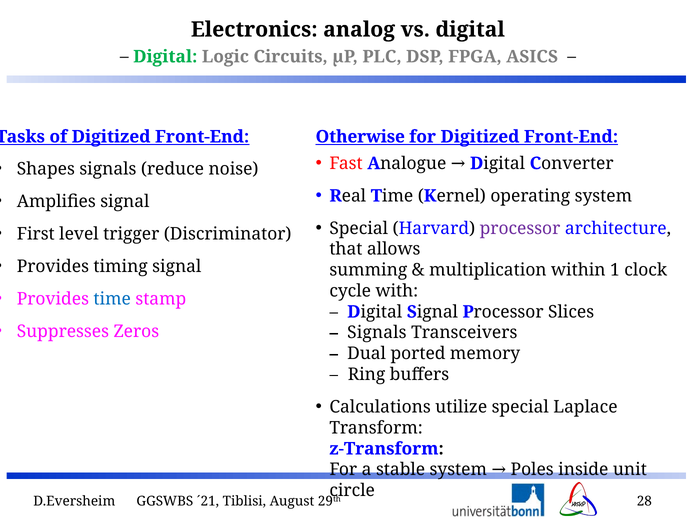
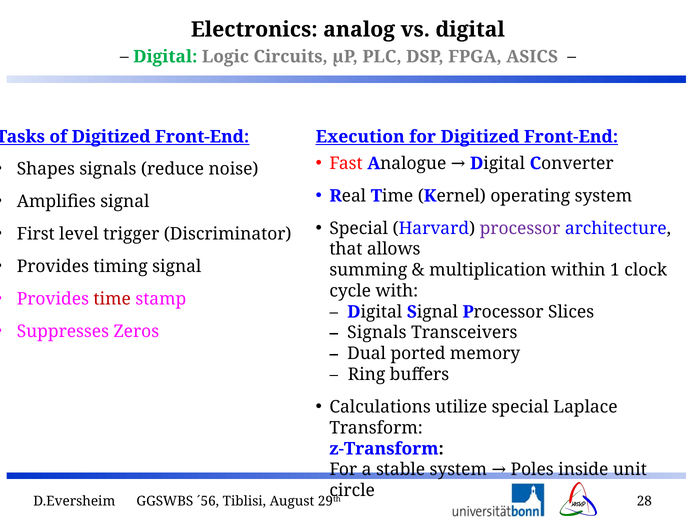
Otherwise: Otherwise -> Execution (360, 137)
time colour: blue -> red (112, 299)
´21: ´21 -> ´56 (208, 501)
